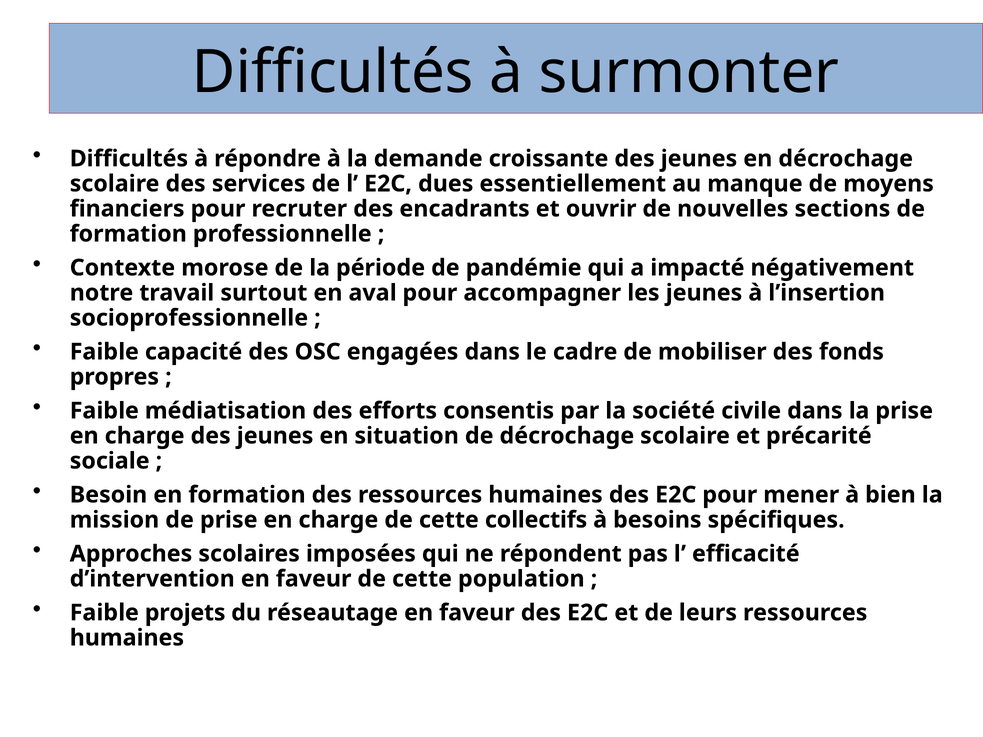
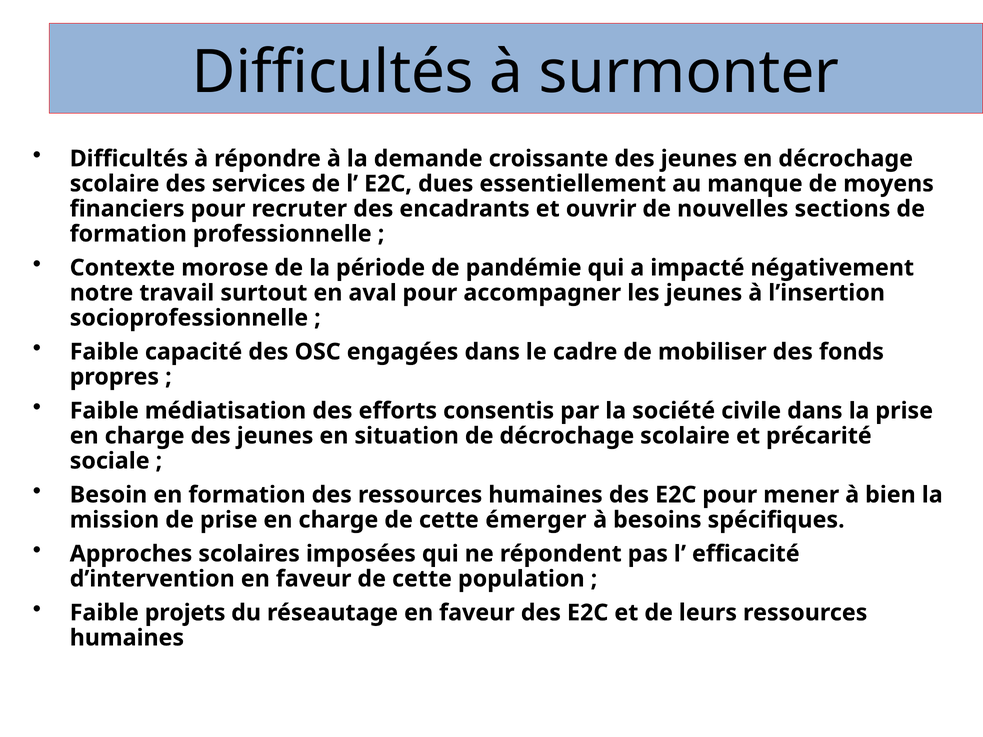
collectifs: collectifs -> émerger (536, 520)
